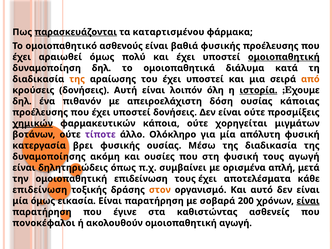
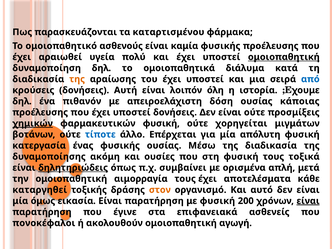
παρασκευάζονται underline: present -> none (76, 32)
βαθιά: βαθιά -> καμία (185, 46)
αραιωθεί όμως: όμως -> υγεία (102, 57)
από colour: orange -> blue (310, 79)
ιστορία underline: present -> none (258, 90)
φαρμακευτικών κάποια: κάποια -> φυσική (161, 123)
τίποτε colour: purple -> blue (100, 134)
Ολόκληρο: Ολόκληρο -> Επέρχεται (173, 134)
βρει: βρει -> ένας (83, 146)
τους αγωγή: αγωγή -> τοξικά (304, 157)
δηλητηριώδεις underline: none -> present (73, 168)
ομοιοπαθητική επιδείνωση: επιδείνωση -> αιμορραγία (141, 179)
επιδείνωση: επιδείνωση -> καταργηθεί (40, 190)
με σοβαρά: σοβαρά -> φυσική (217, 201)
καθιστώντας: καθιστώντας -> επιφανειακά (207, 212)
